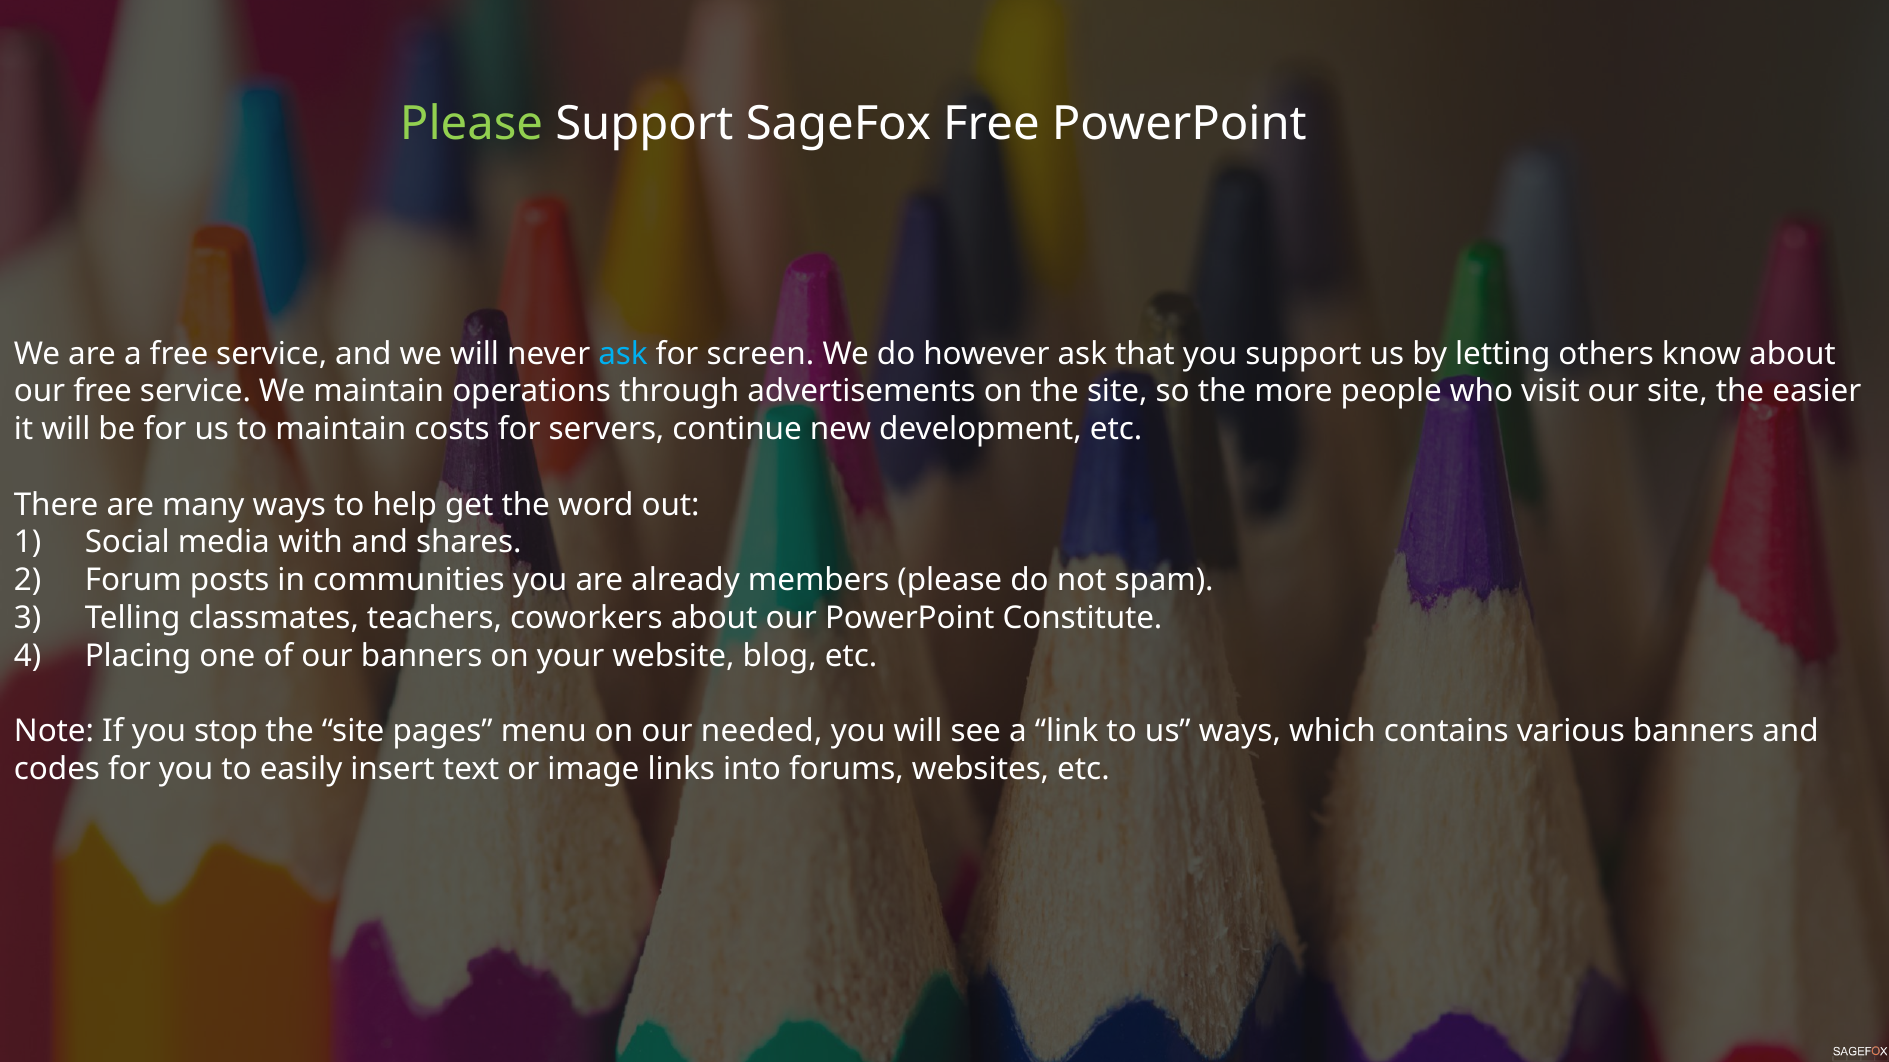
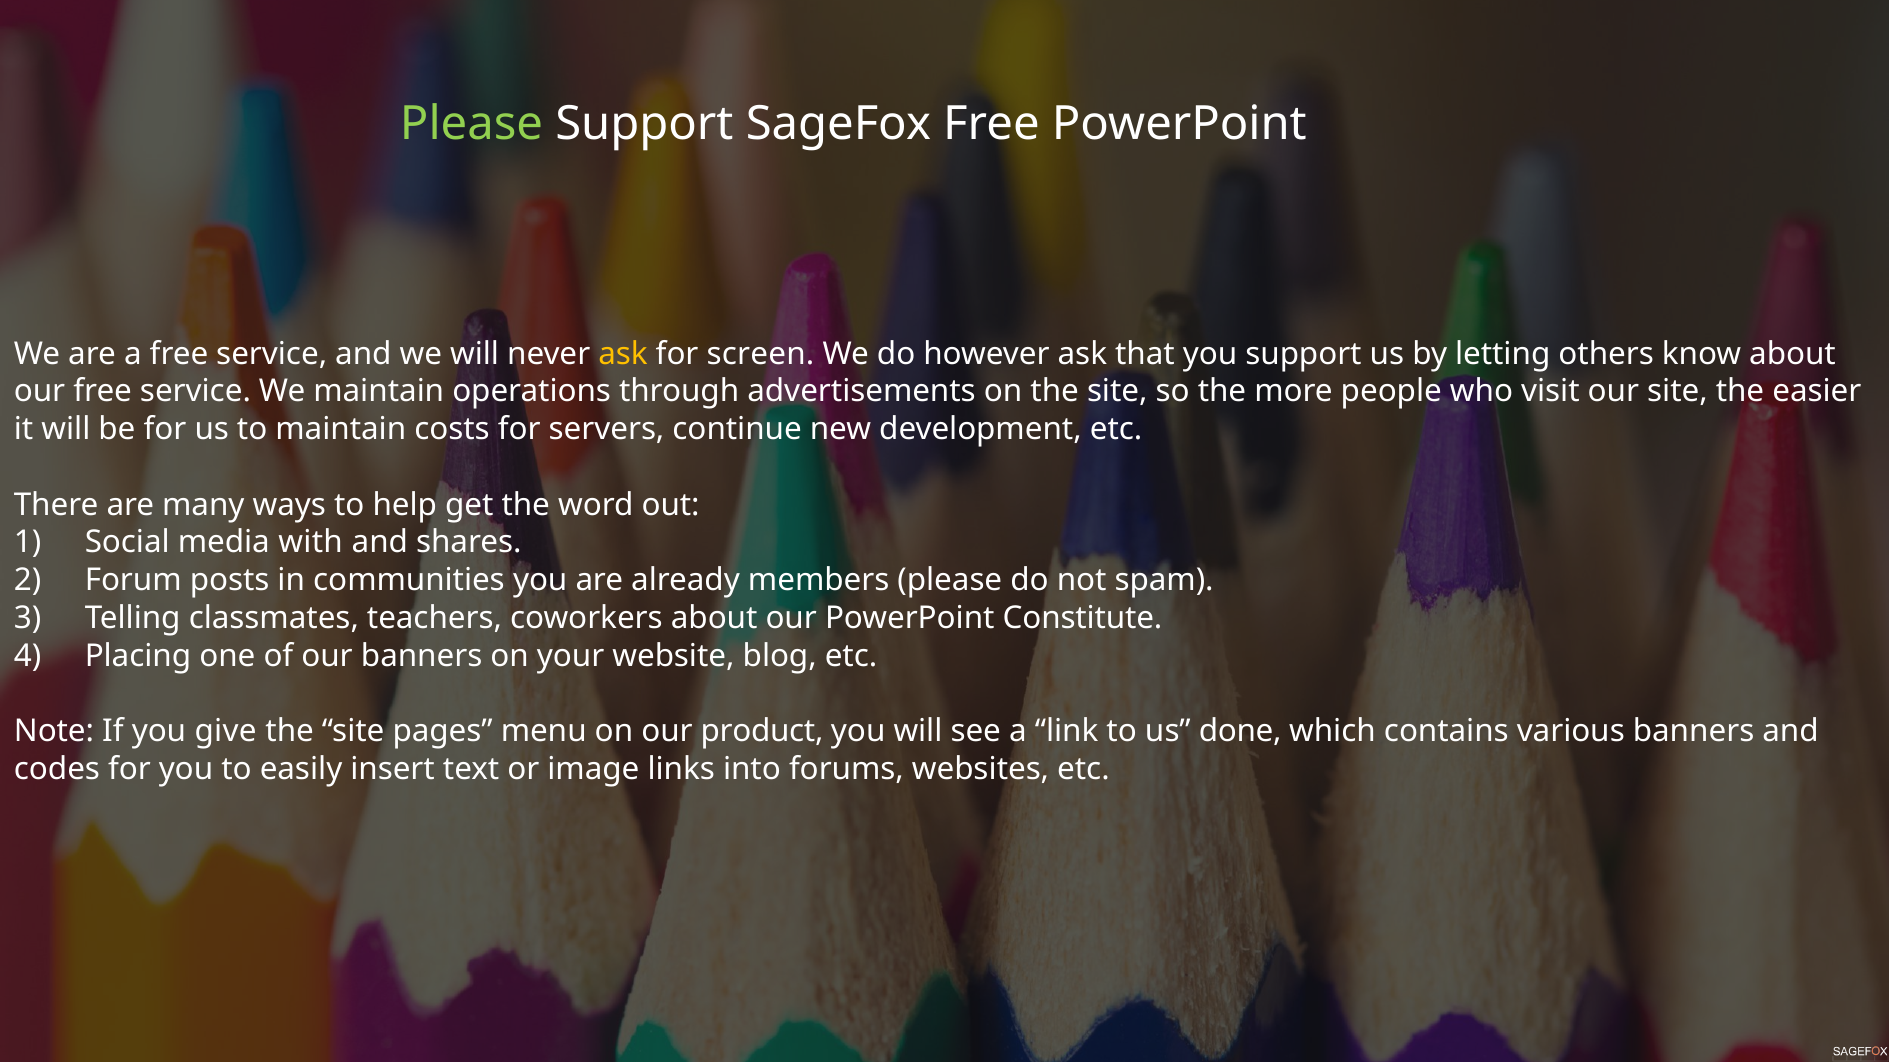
ask colour: light blue -> yellow (623, 354)
stop: stop -> give (226, 732)
needed: needed -> product (762, 732)
us ways: ways -> done (1240, 732)
